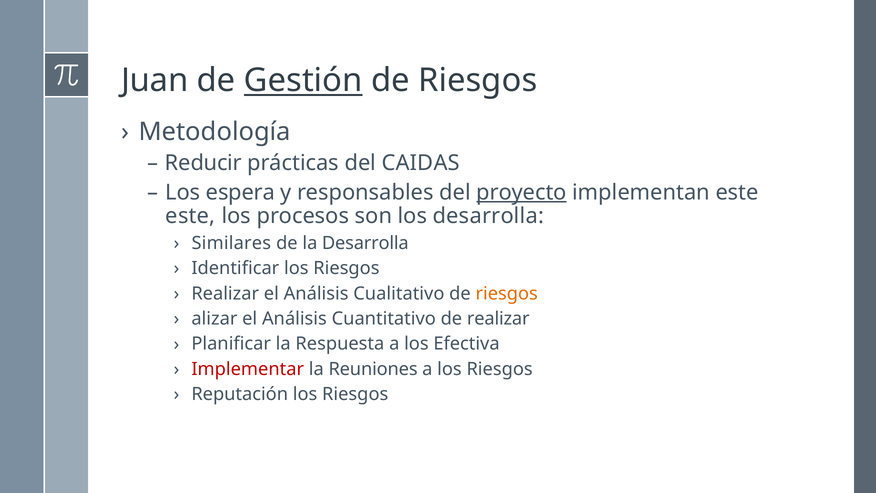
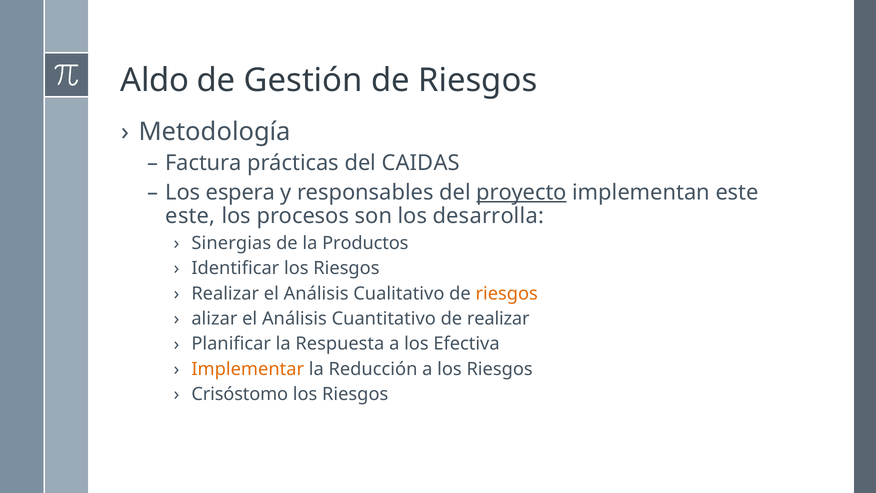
Juan: Juan -> Aldo (155, 81)
Gestión underline: present -> none (303, 81)
Reducir: Reducir -> Factura (203, 163)
Similares: Similares -> Sinergias (231, 243)
la Desarrolla: Desarrolla -> Productos (365, 243)
Implementar colour: red -> orange (248, 369)
Reuniones: Reuniones -> Reducción (373, 369)
Reputación: Reputación -> Crisóstomo (240, 394)
